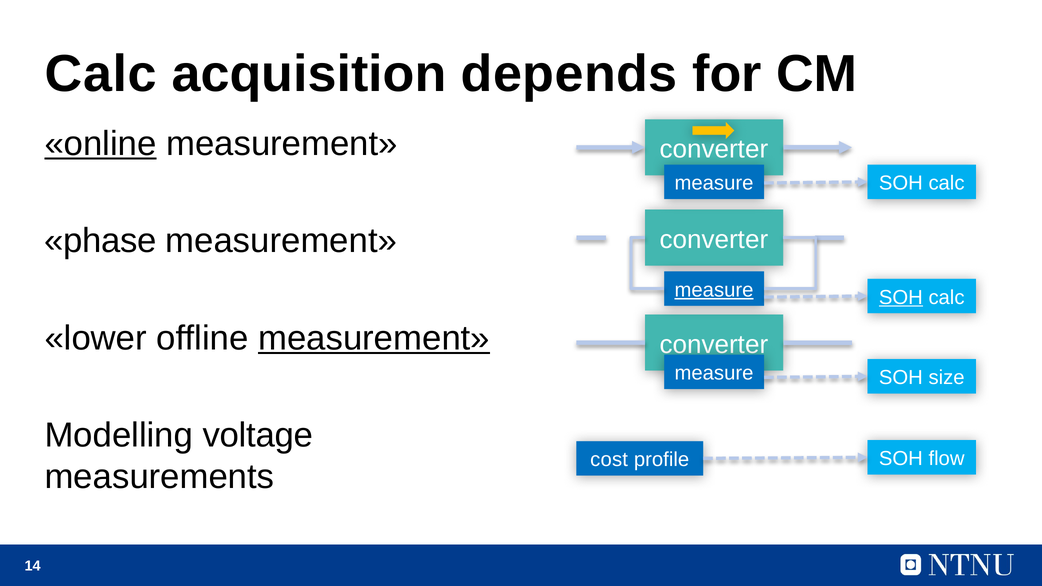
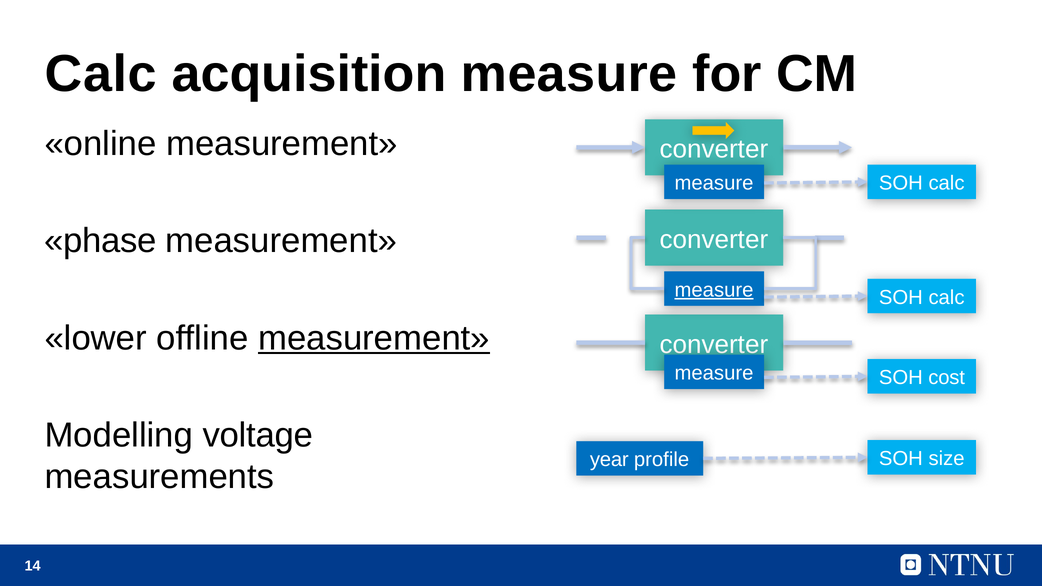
acquisition depends: depends -> measure (569, 74)
online underline: present -> none (101, 144)
SOH underline: present -> none (901, 298)
size: size -> cost (947, 378)
flow: flow -> size (947, 459)
cost: cost -> year (609, 460)
